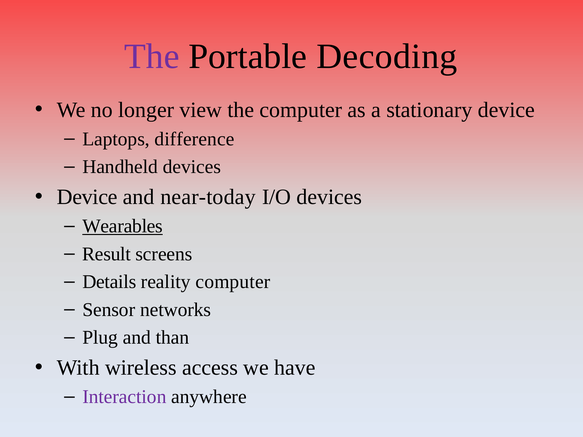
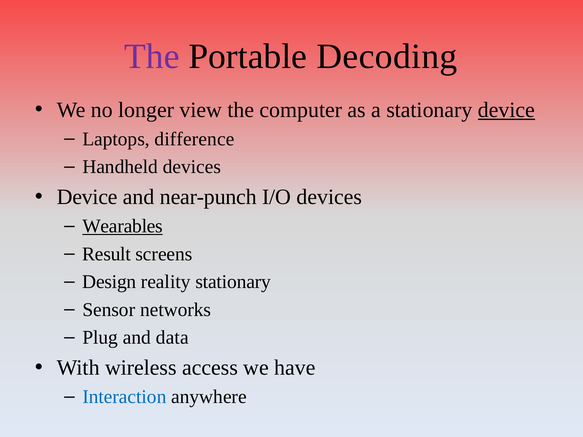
device underline: none -> present (506, 110)
near-today: near-today -> near-punch (208, 197)
Details: Details -> Design (109, 282)
reality computer: computer -> stationary (233, 282)
than: than -> data (172, 338)
Interaction colour: purple -> blue (124, 397)
